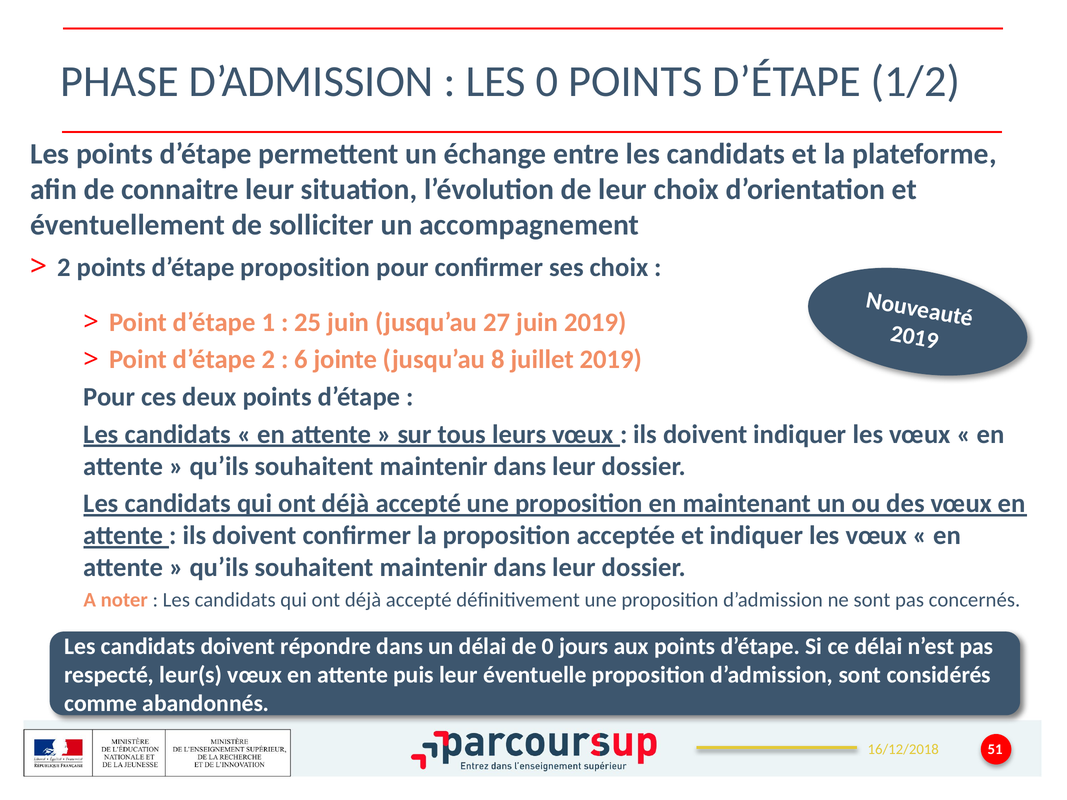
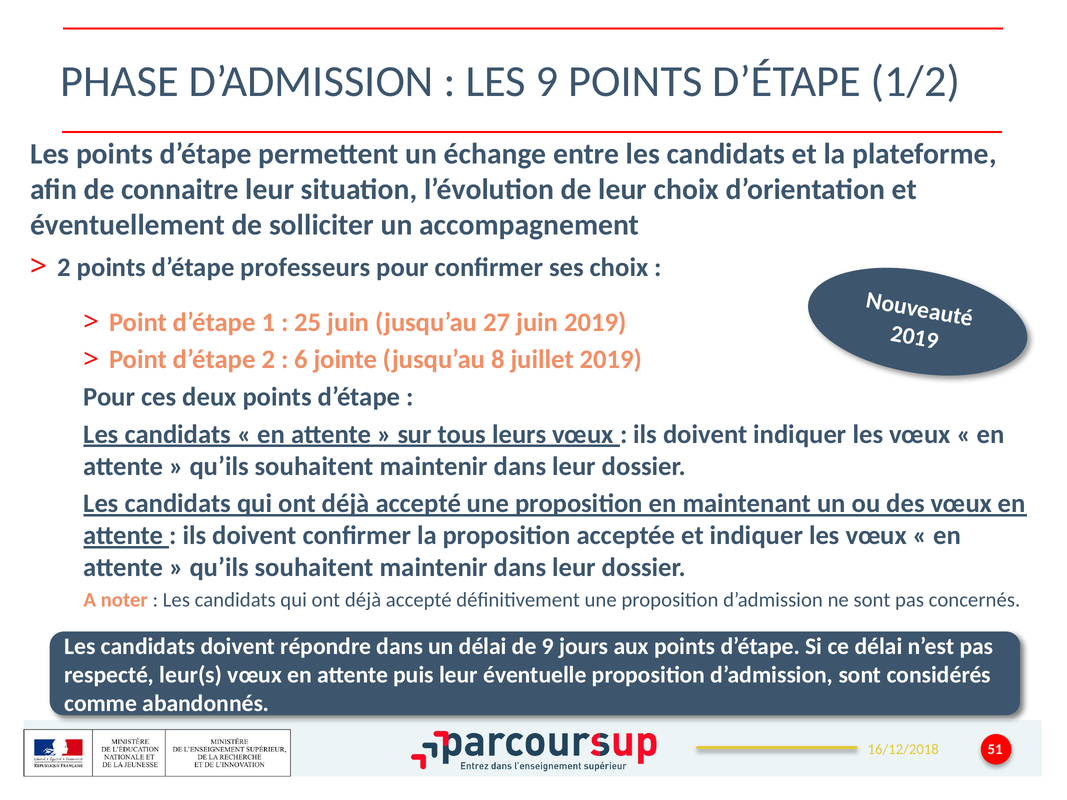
LES 0: 0 -> 9 (547, 81)
d’étape proposition: proposition -> professeurs (305, 268)
de 0: 0 -> 9 (548, 647)
